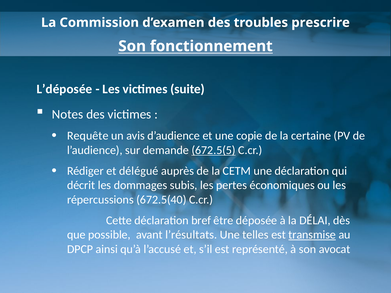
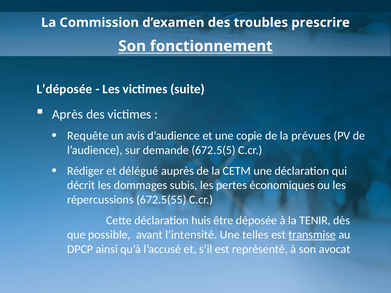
Notes: Notes -> Après (68, 114)
certaine: certaine -> prévues (311, 136)
672.5(5 underline: present -> none (214, 150)
672.5(40: 672.5(40 -> 672.5(55 (161, 200)
bref: bref -> huis (201, 221)
DÉLAI: DÉLAI -> TENIR (315, 221)
l’résultats: l’résultats -> l’intensité (191, 235)
